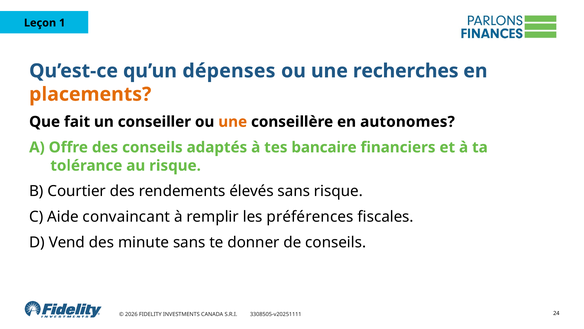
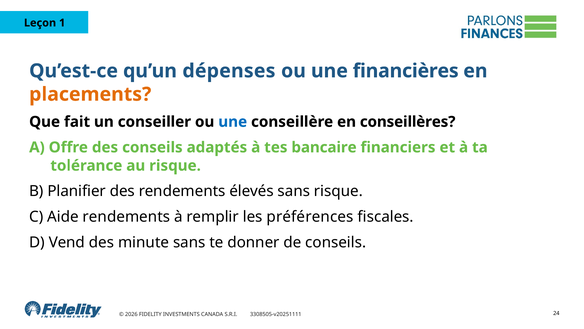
recherches: recherches -> financières (406, 71)
une colour: orange -> blue (233, 122)
autonomes: autonomes -> conseillères (408, 122)
Courtier: Courtier -> Planifier (77, 191)
Aide convaincant: convaincant -> rendements (126, 216)
